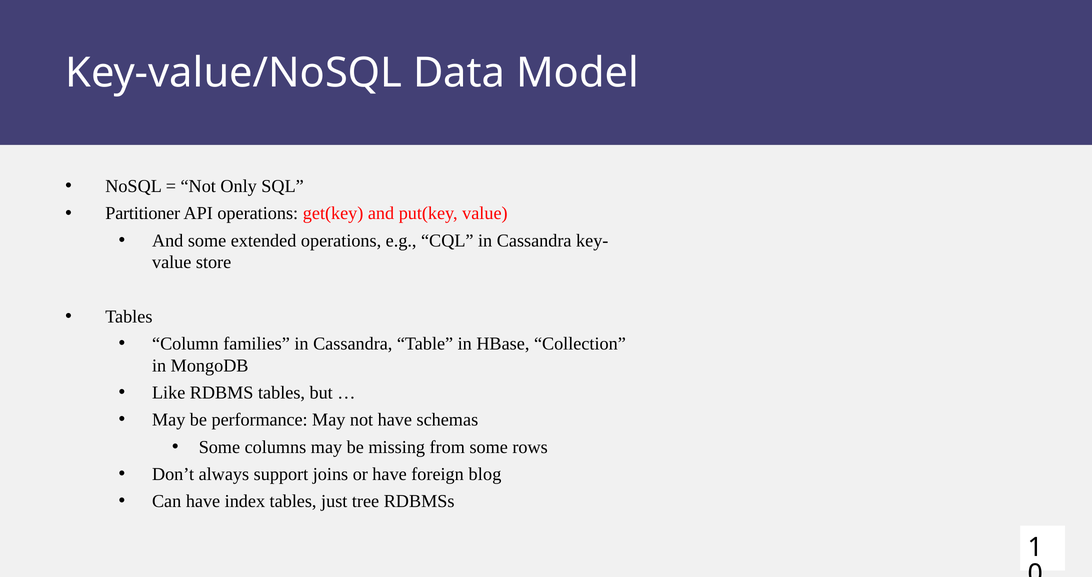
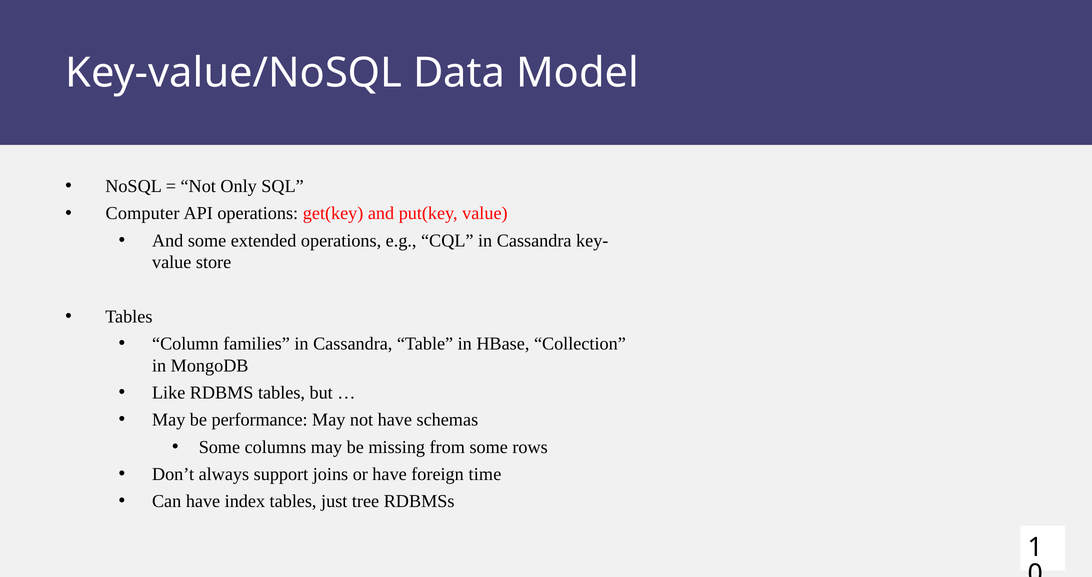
Partitioner: Partitioner -> Computer (143, 213)
blog: blog -> time (485, 474)
